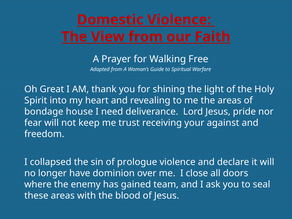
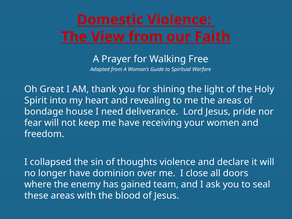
me trust: trust -> have (129, 123)
against: against -> women (223, 123)
prologue: prologue -> thoughts (137, 162)
